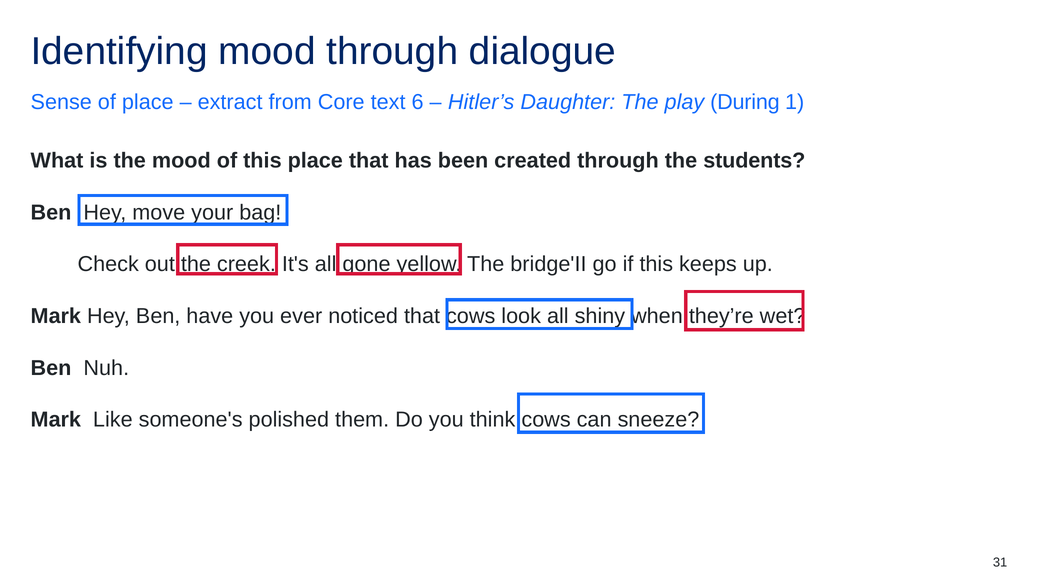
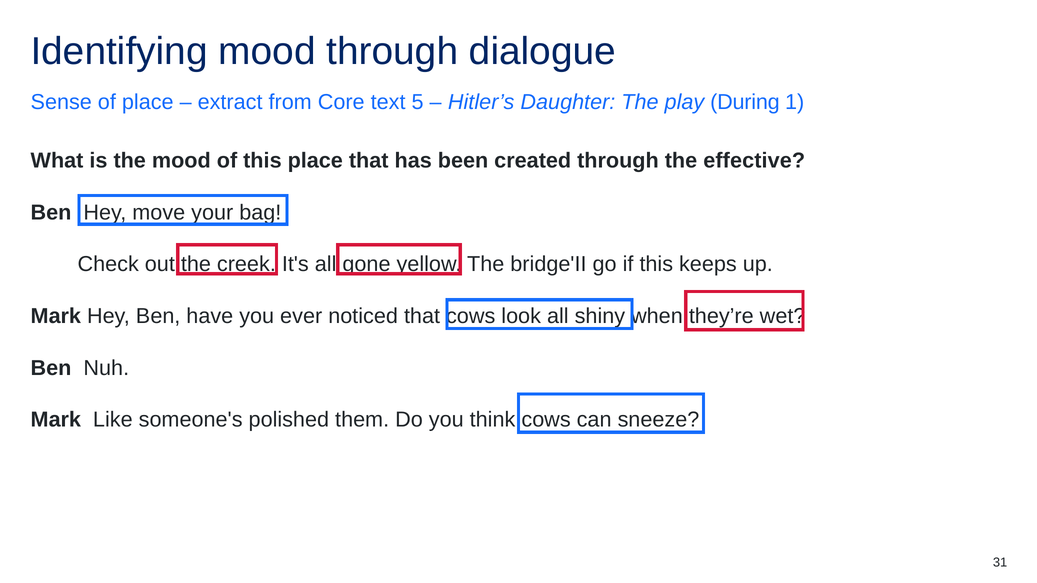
6: 6 -> 5 (418, 102)
students: students -> effective (754, 161)
